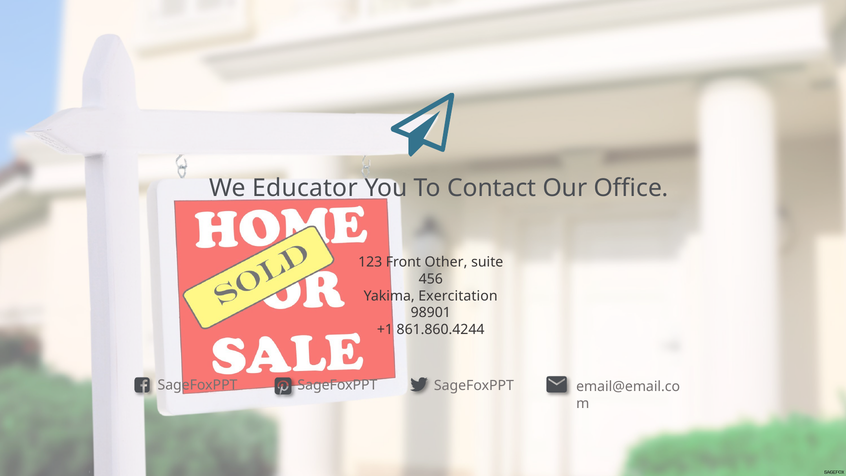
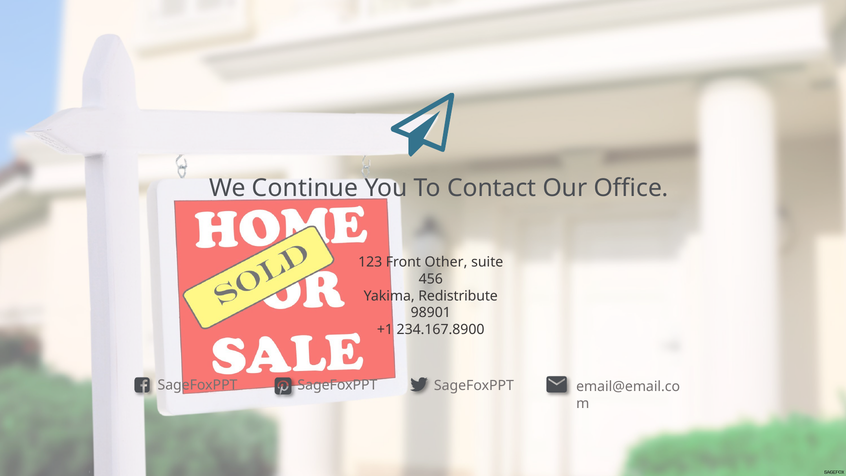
Educator: Educator -> Continue (305, 188)
Exercitation: Exercitation -> Redistribute (458, 296)
861.860.4244: 861.860.4244 -> 234.167.8900 (441, 330)
